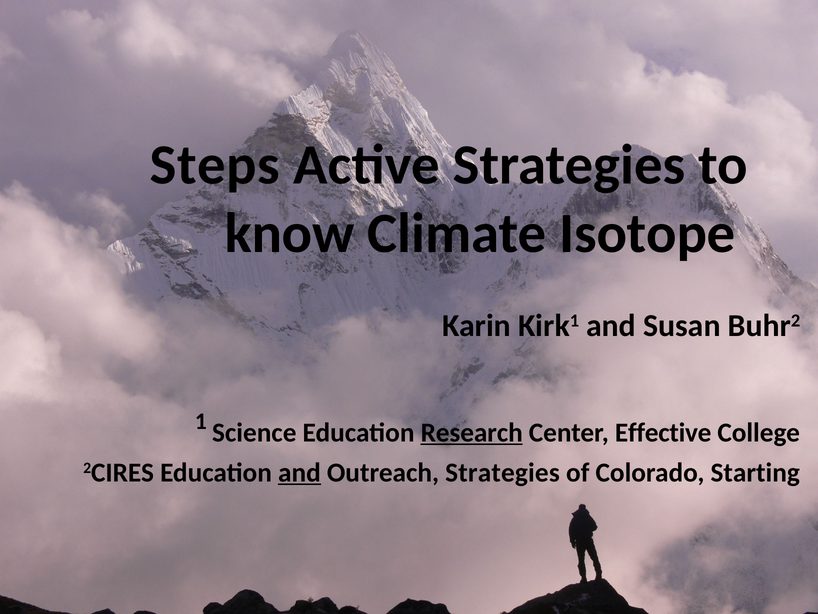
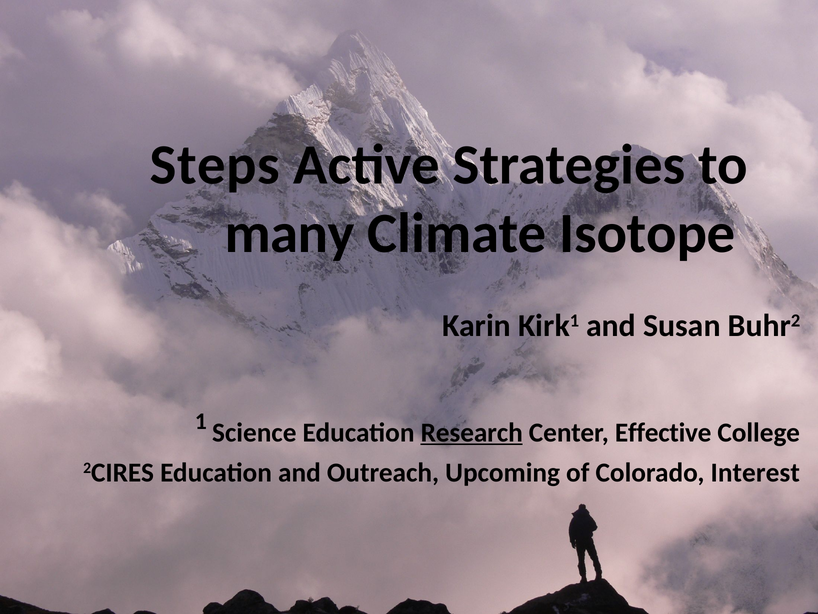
know: know -> many (290, 233)
and underline: present -> none (299, 472)
Outreach Strategies: Strategies -> Upcoming (503, 472)
Starting: Starting -> Interest (755, 472)
